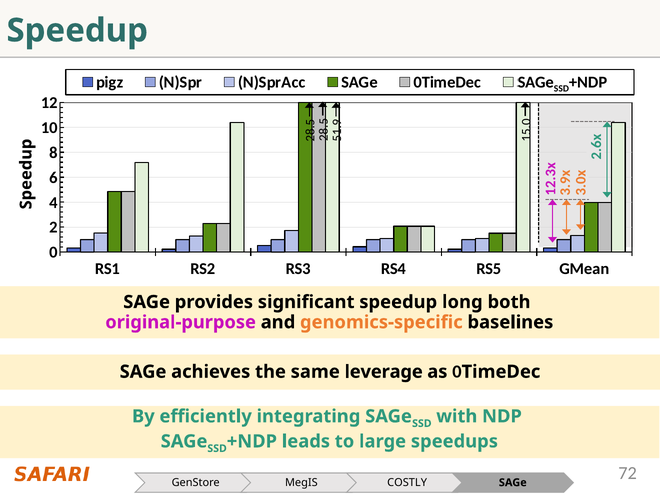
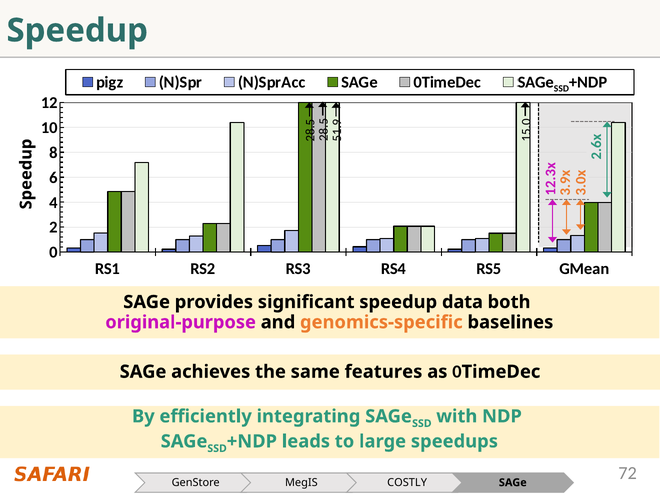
long: long -> data (462, 302)
leverage: leverage -> features (383, 372)
